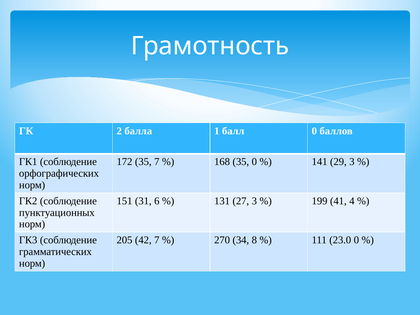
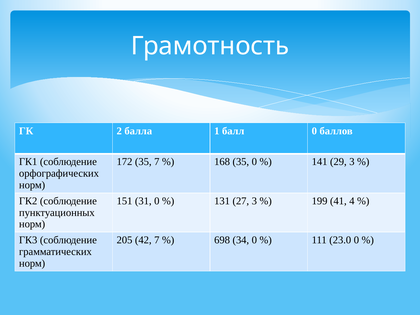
31 6: 6 -> 0 (157, 201)
270: 270 -> 698 (222, 240)
34 8: 8 -> 0 (254, 240)
